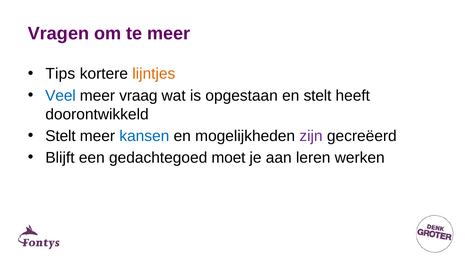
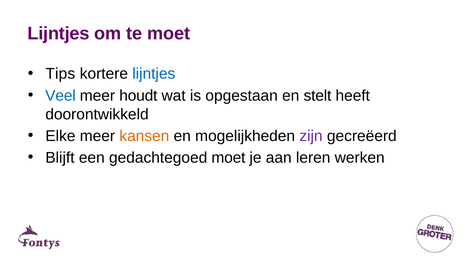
Vragen: Vragen -> Lijntjes (59, 34)
te meer: meer -> moet (169, 34)
lijntjes colour: orange -> blue (154, 74)
vraag: vraag -> houdt (138, 95)
Stelt: Stelt -> Elke (60, 136)
kansen colour: blue -> orange (144, 136)
